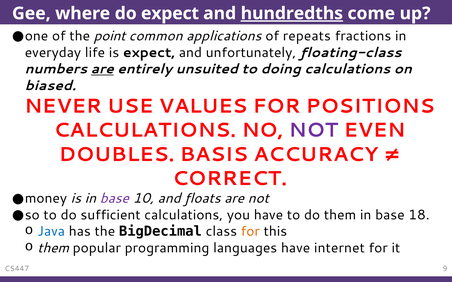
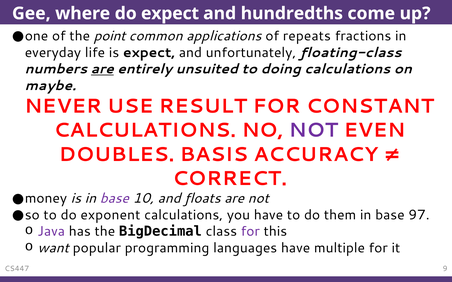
hundredths underline: present -> none (292, 13)
biased: biased -> maybe (50, 86)
VALUES: VALUES -> RESULT (203, 106)
POSITIONS: POSITIONS -> CONSTANT (370, 106)
sufficient: sufficient -> exponent (110, 215)
18: 18 -> 97 (419, 215)
Java colour: blue -> purple (51, 232)
for colour: orange -> purple (250, 232)
them: them -> want (53, 248)
internet: internet -> multiple (339, 248)
